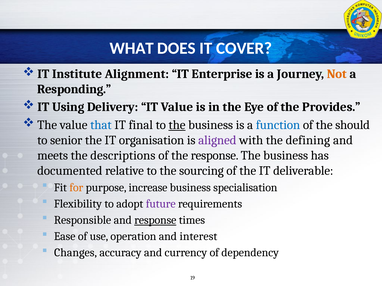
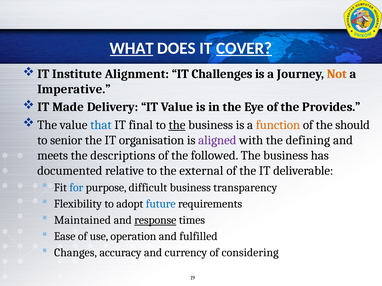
WHAT underline: none -> present (132, 48)
COVER underline: none -> present (244, 48)
Enterprise: Enterprise -> Challenges (222, 74)
Responding: Responding -> Imperative (74, 89)
Using: Using -> Made (68, 107)
function colour: blue -> orange (278, 125)
the response: response -> followed (215, 156)
sourcing: sourcing -> external (201, 171)
for colour: orange -> blue (76, 188)
increase: increase -> difficult (148, 188)
specialisation: specialisation -> transparency (245, 188)
future colour: purple -> blue (161, 204)
Responsible: Responsible -> Maintained (82, 220)
interest: interest -> fulfilled (198, 237)
dependency: dependency -> considering (250, 253)
